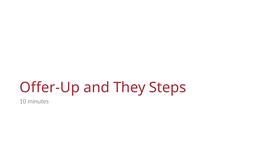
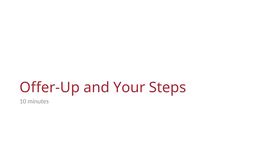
They: They -> Your (129, 88)
